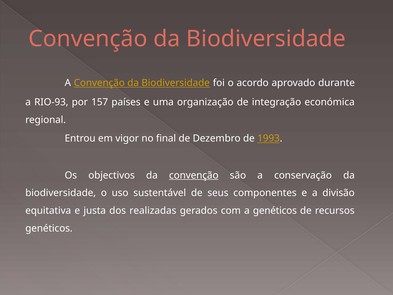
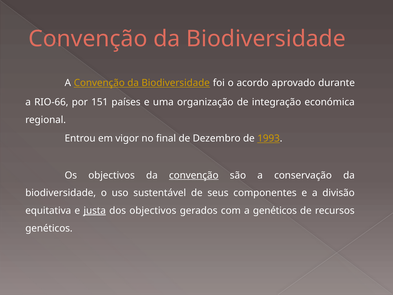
RIO-93: RIO-93 -> RIO-66 (51, 102)
157: 157 -> 151 (100, 102)
justa underline: none -> present (95, 210)
dos realizadas: realizadas -> objectivos (153, 210)
